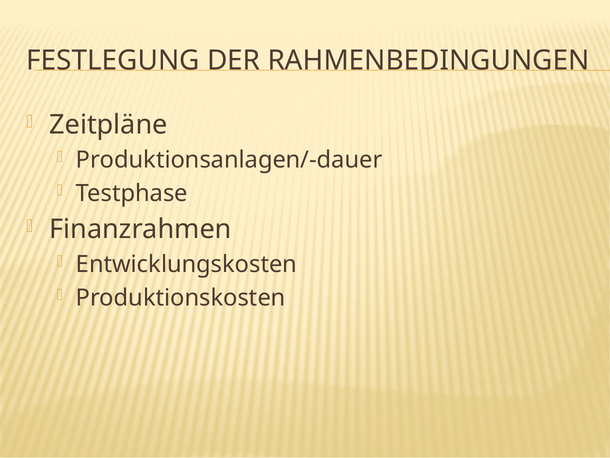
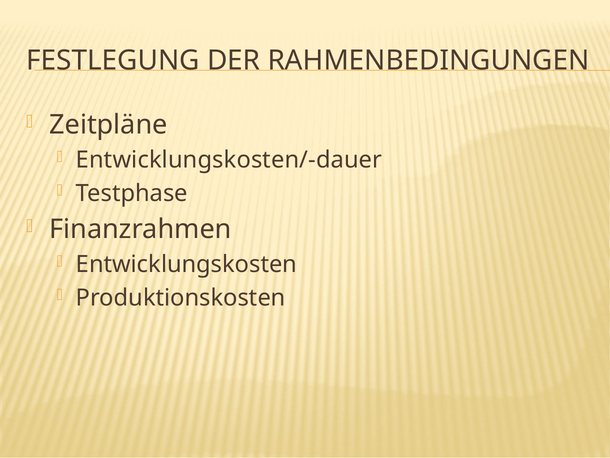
Produktionsanlagen/-dauer: Produktionsanlagen/-dauer -> Entwicklungskosten/-dauer (229, 160)
